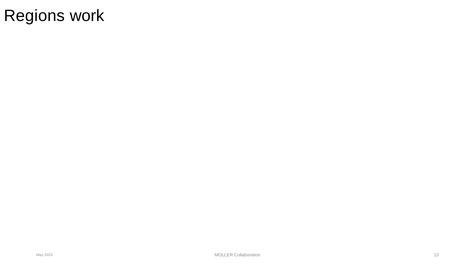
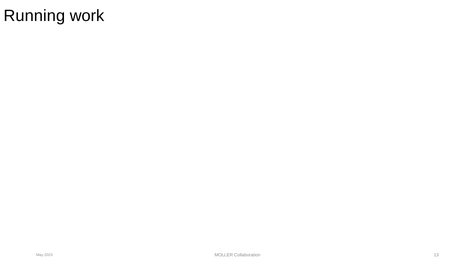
Regions: Regions -> Running (34, 16)
